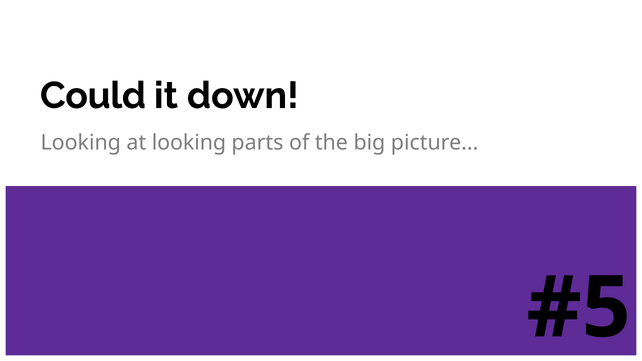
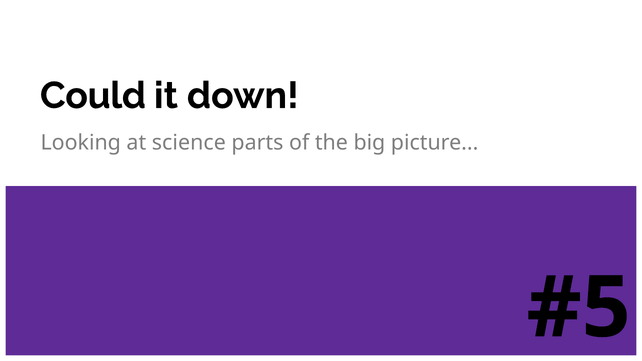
at looking: looking -> science (189, 143)
